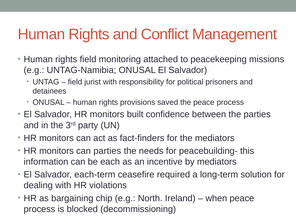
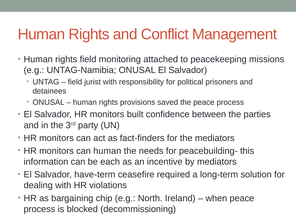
can parties: parties -> human (107, 151)
each-term: each-term -> have-term (95, 175)
